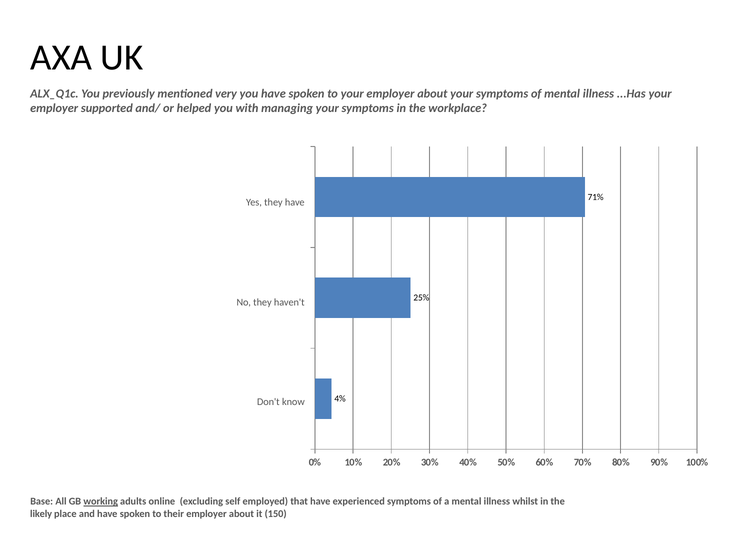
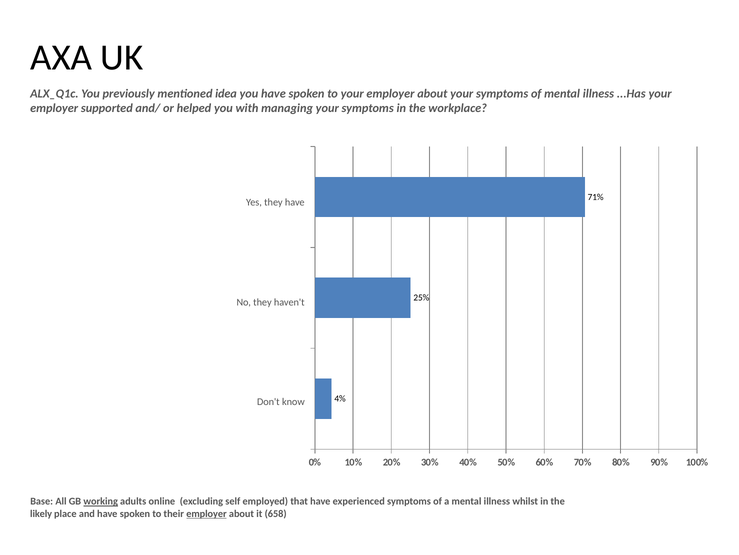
very: very -> idea (226, 93)
employer underline: none -> present (206, 513)
150: 150 -> 658 (276, 513)
